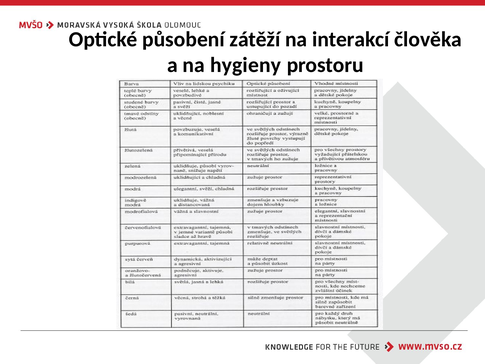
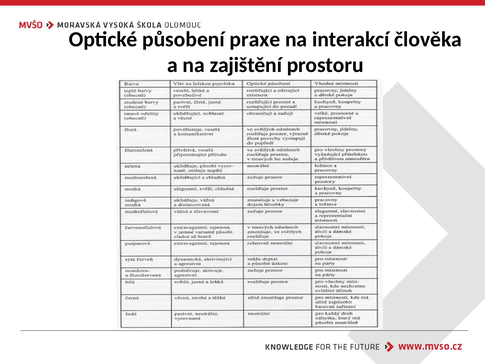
zátěží: zátěží -> praxe (255, 39)
hygieny: hygieny -> zajištění (246, 65)
